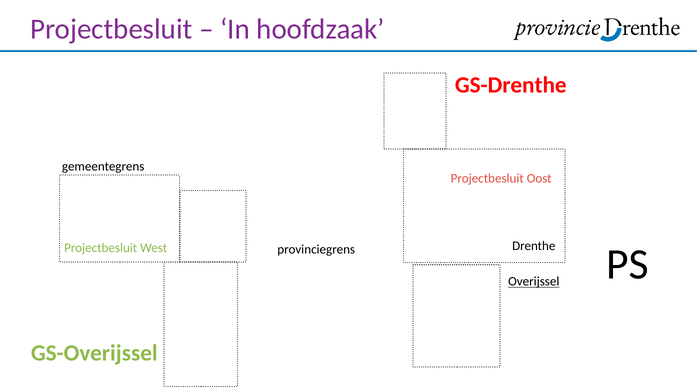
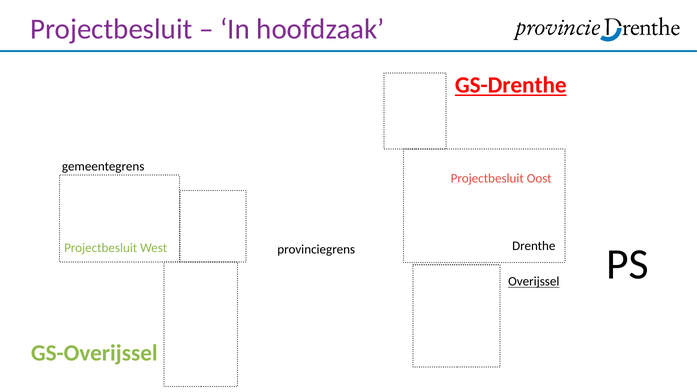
GS-Drenthe underline: none -> present (511, 85)
